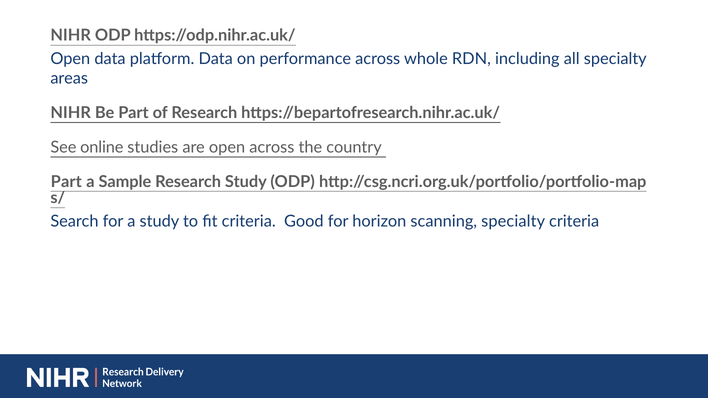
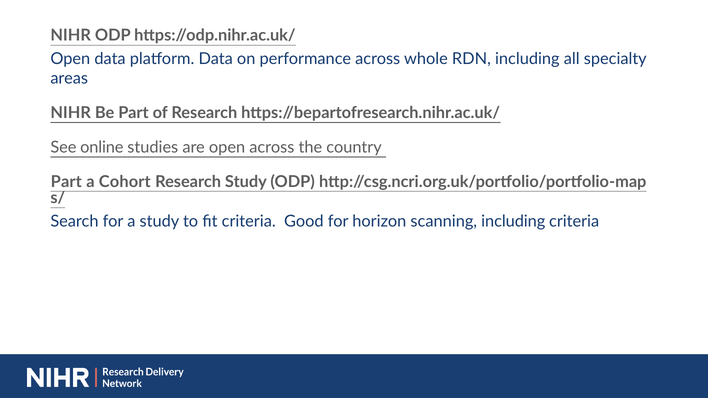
Sample: Sample -> Cohort (125, 182)
scanning specialty: specialty -> including (513, 222)
